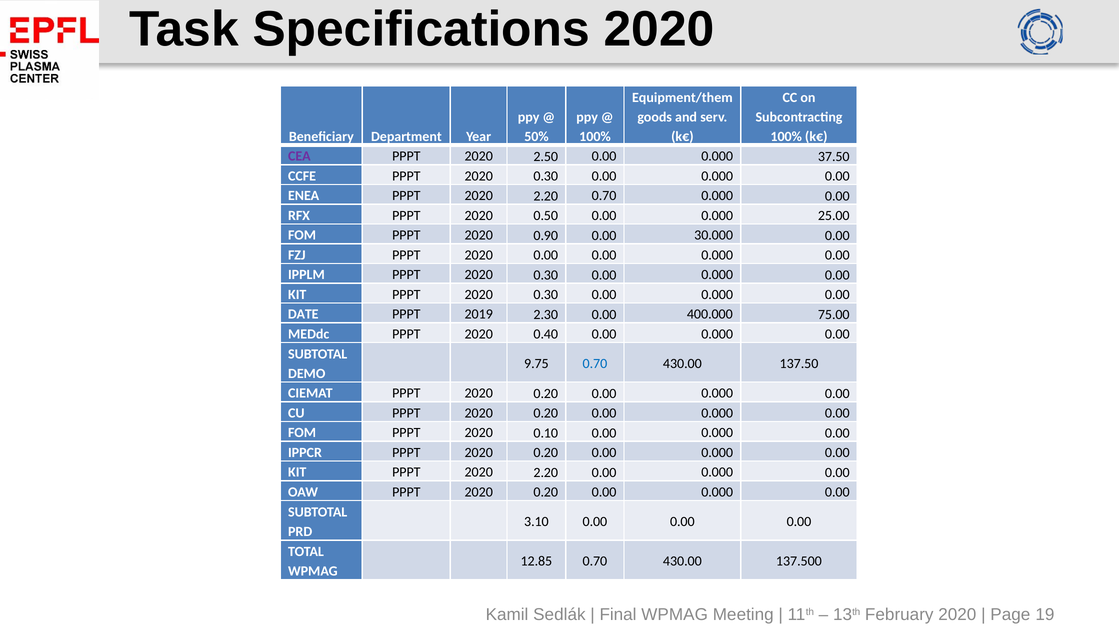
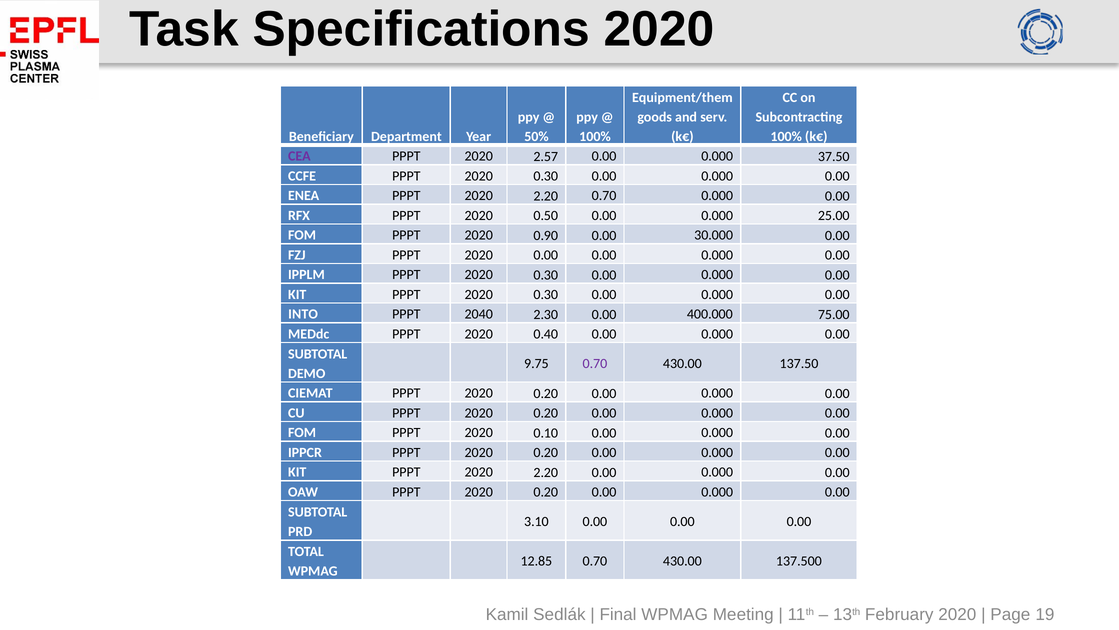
2.50: 2.50 -> 2.57 (546, 156)
DATE: DATE -> INTO (303, 314)
2019: 2019 -> 2040 (479, 314)
0.70 colour: blue -> purple (595, 363)
